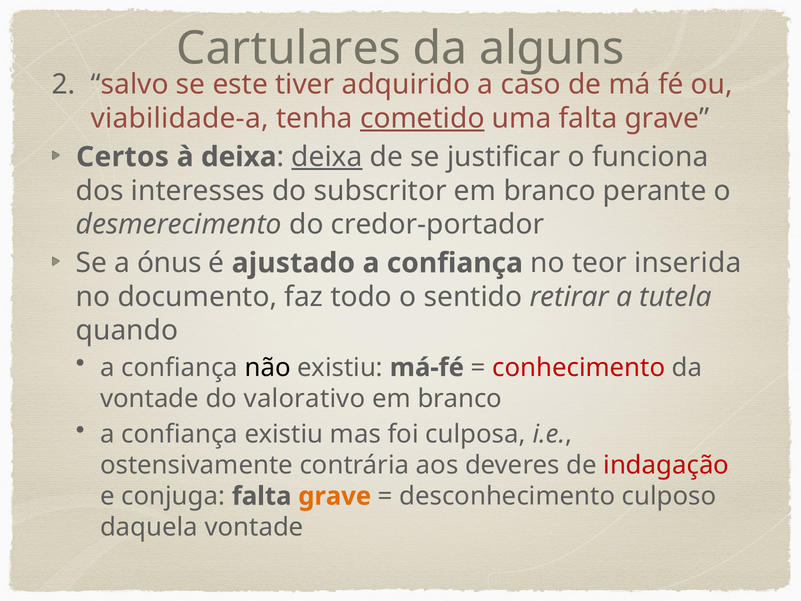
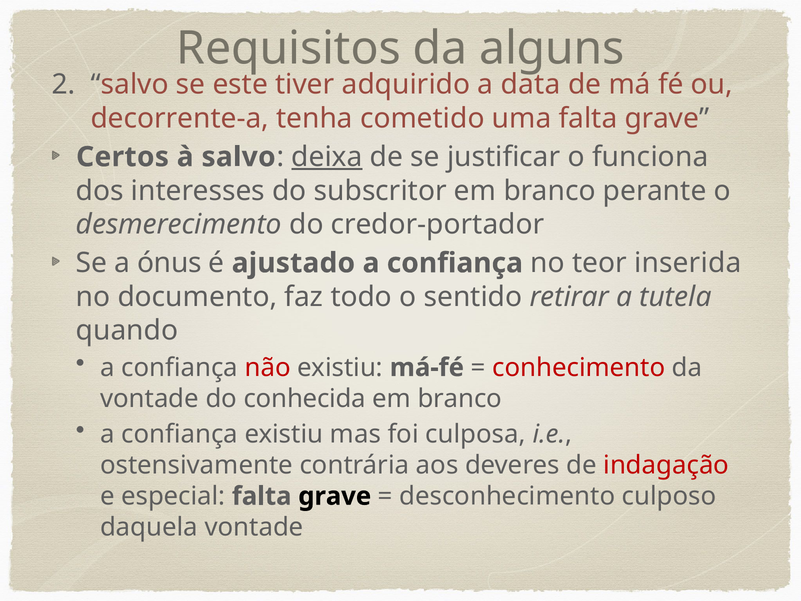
Cartulares: Cartulares -> Requisitos (289, 48)
caso: caso -> data (531, 85)
viabilidade-a: viabilidade-a -> decorrente-a (180, 118)
cometido underline: present -> none (422, 118)
à deixa: deixa -> salvo (239, 157)
não colour: black -> red (268, 367)
valorativo: valorativo -> conhecida (305, 398)
conjuga: conjuga -> especial (173, 496)
grave colour: orange -> black (335, 496)
